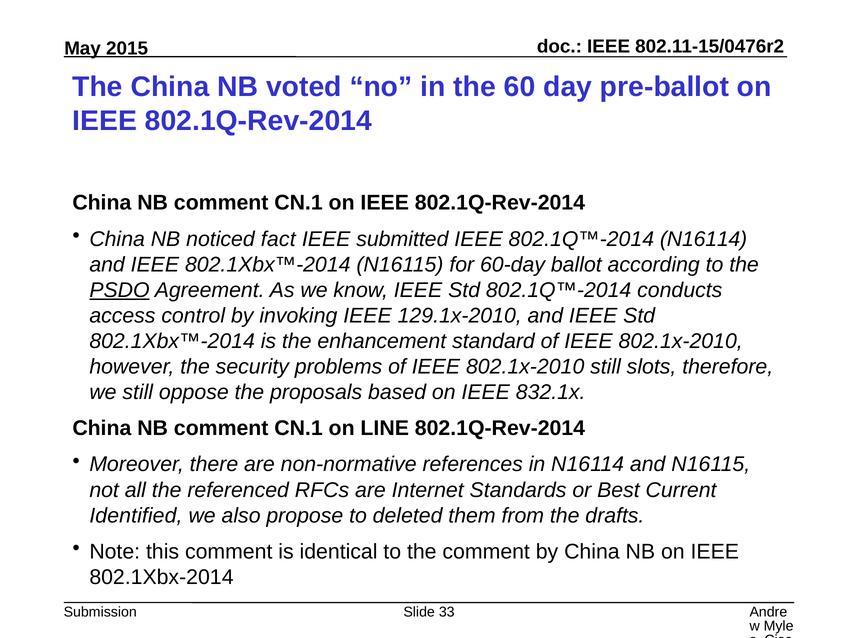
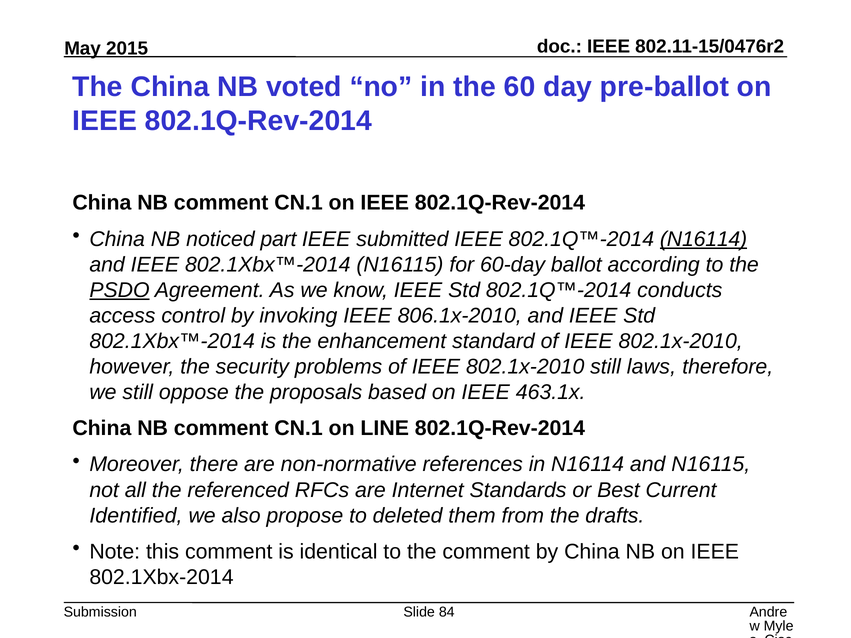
fact: fact -> part (278, 239)
N16114 underline: none -> present (704, 239)
129.1x-2010: 129.1x-2010 -> 806.1x-2010 (460, 316)
slots: slots -> laws (651, 367)
832.1x: 832.1x -> 463.1x (551, 392)
33: 33 -> 84 (447, 612)
